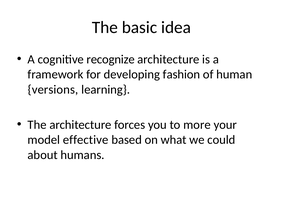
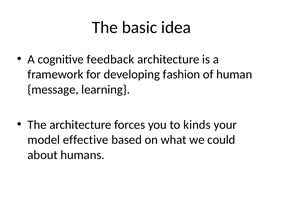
recognize: recognize -> feedback (111, 59)
versions: versions -> message (53, 90)
more: more -> kinds (197, 125)
